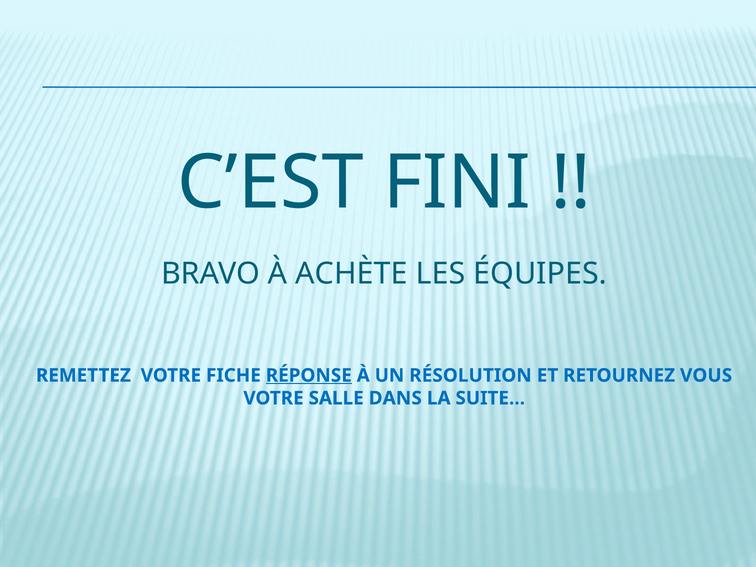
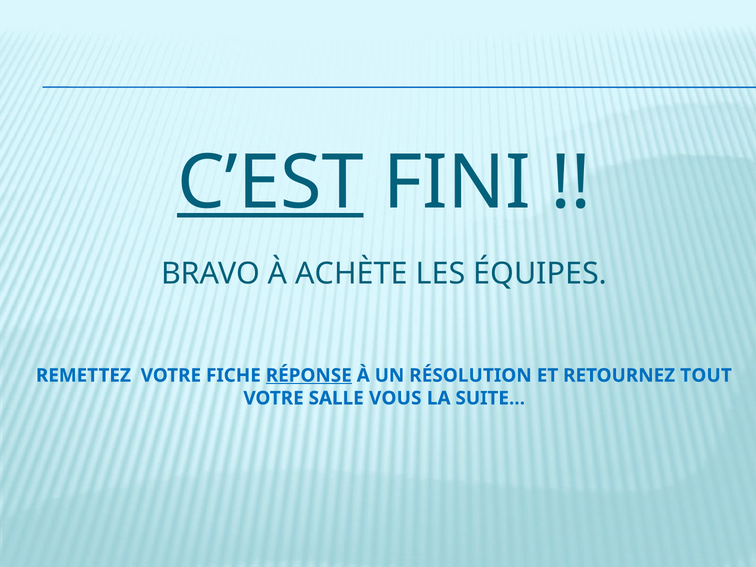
C’EST underline: none -> present (270, 183)
VOUS: VOUS -> TOUT (706, 375)
DANS: DANS -> VOUS (395, 398)
